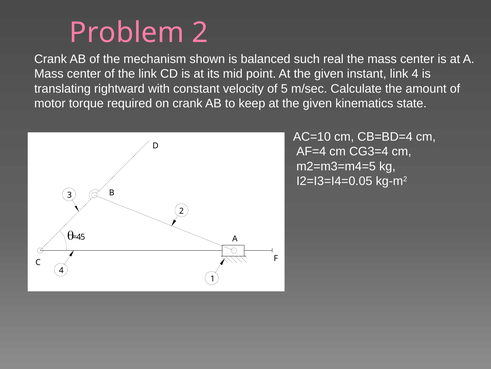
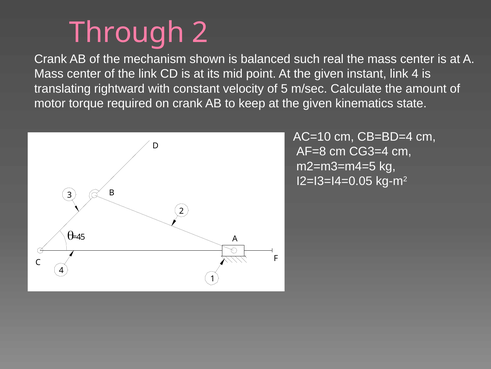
Problem: Problem -> Through (127, 33)
AF=4: AF=4 -> AF=8 (311, 151)
